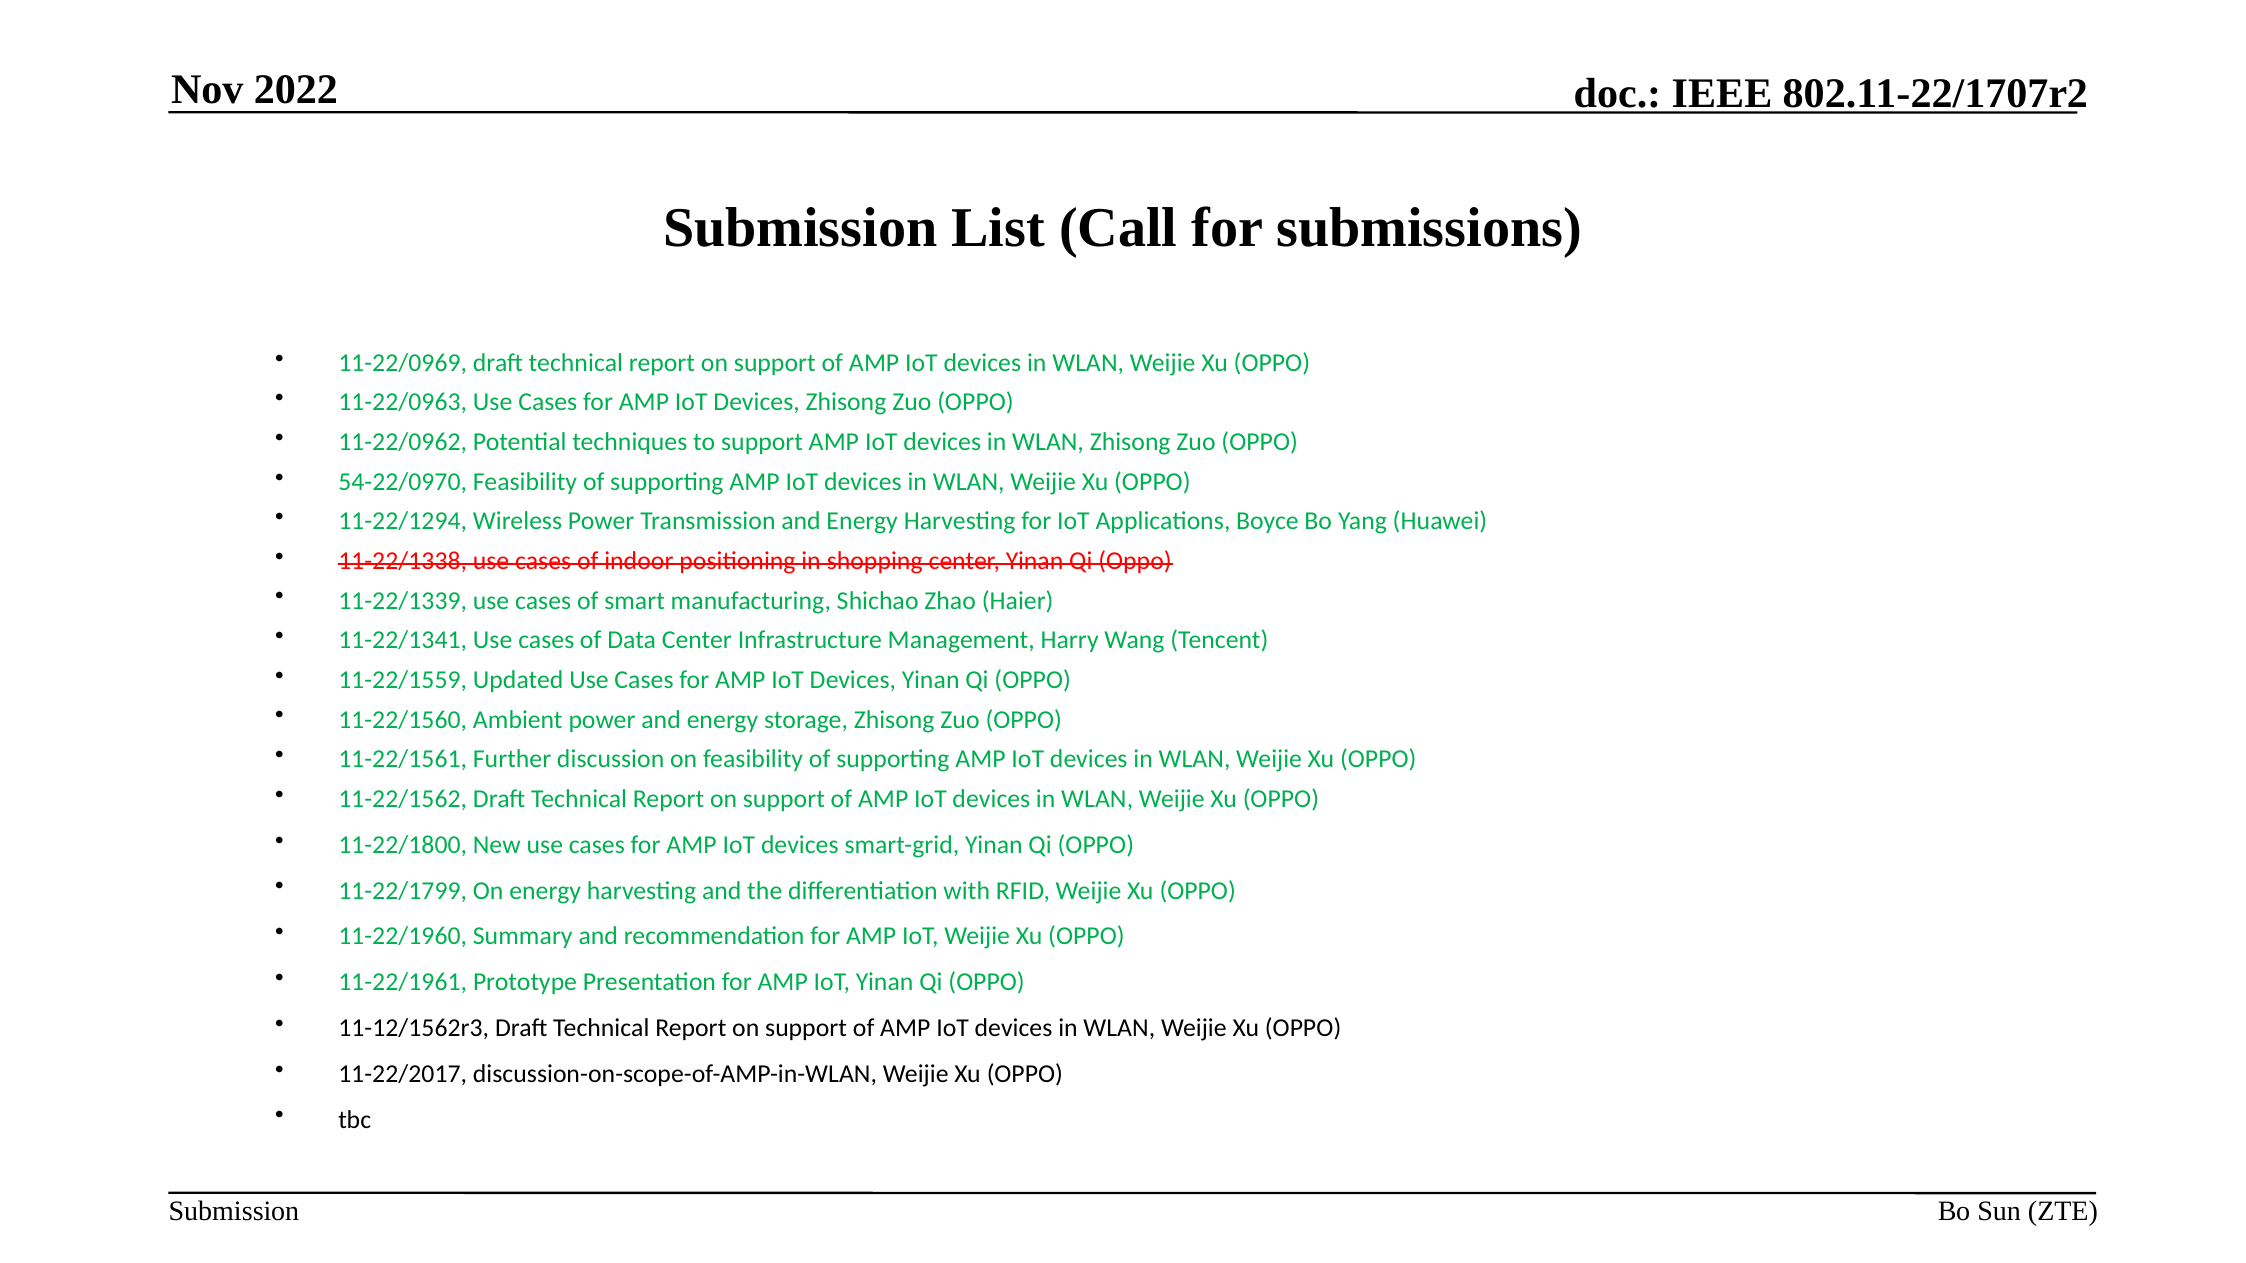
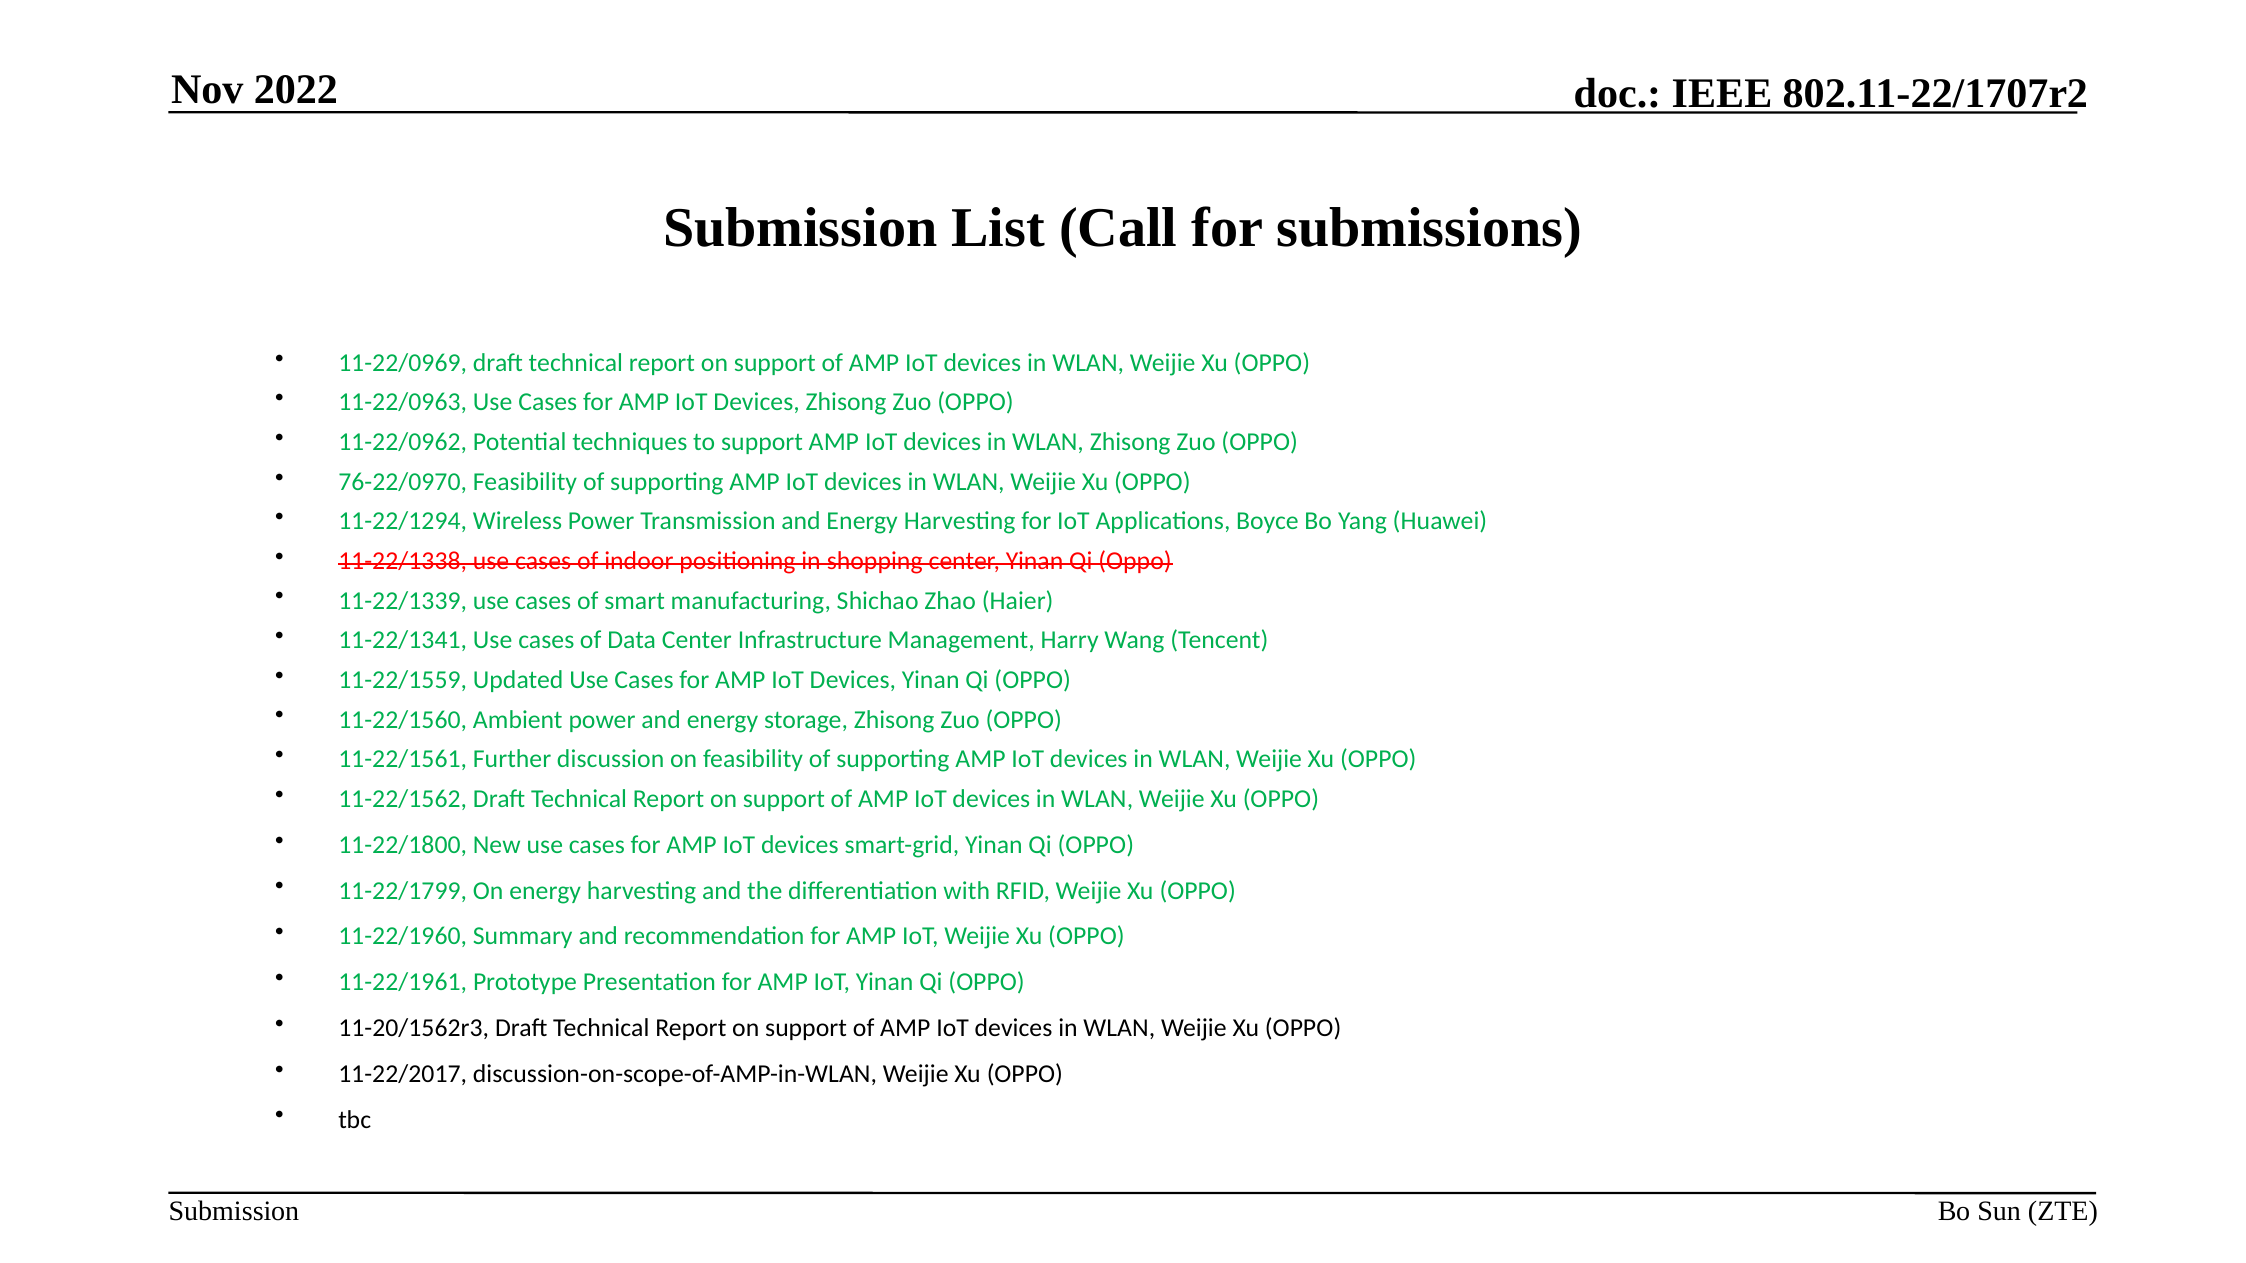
54-22/0970: 54-22/0970 -> 76-22/0970 (403, 482)
11-12/1562r3: 11-12/1562r3 -> 11-20/1562r3 (414, 1028)
